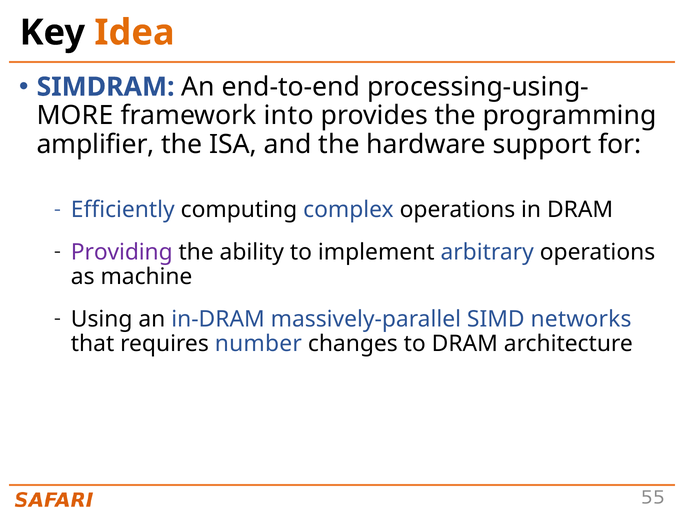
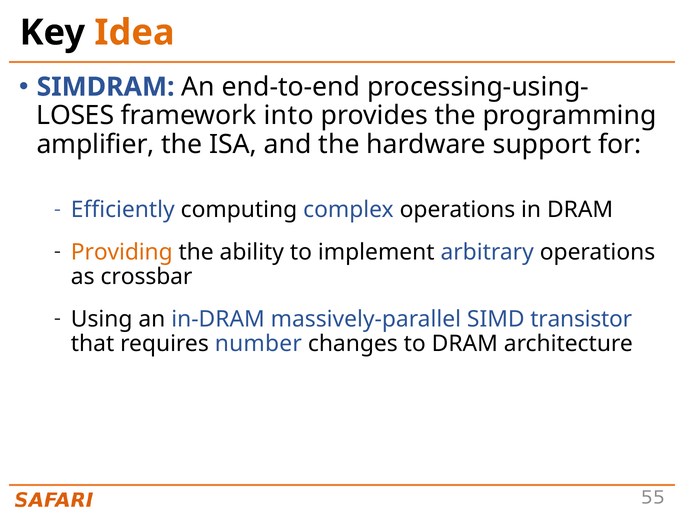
MORE: MORE -> LOSES (75, 116)
Providing colour: purple -> orange (122, 253)
machine: machine -> crossbar (146, 277)
networks: networks -> transistor (581, 320)
